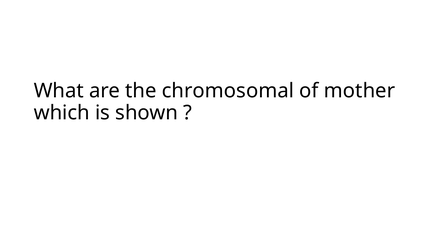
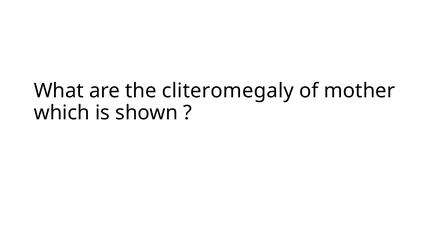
chromosomal: chromosomal -> cliteromegaly (228, 91)
